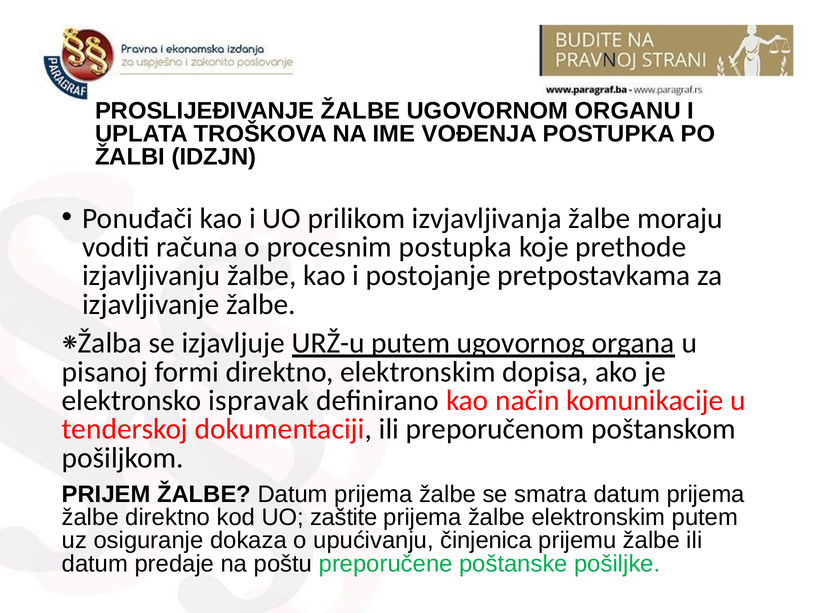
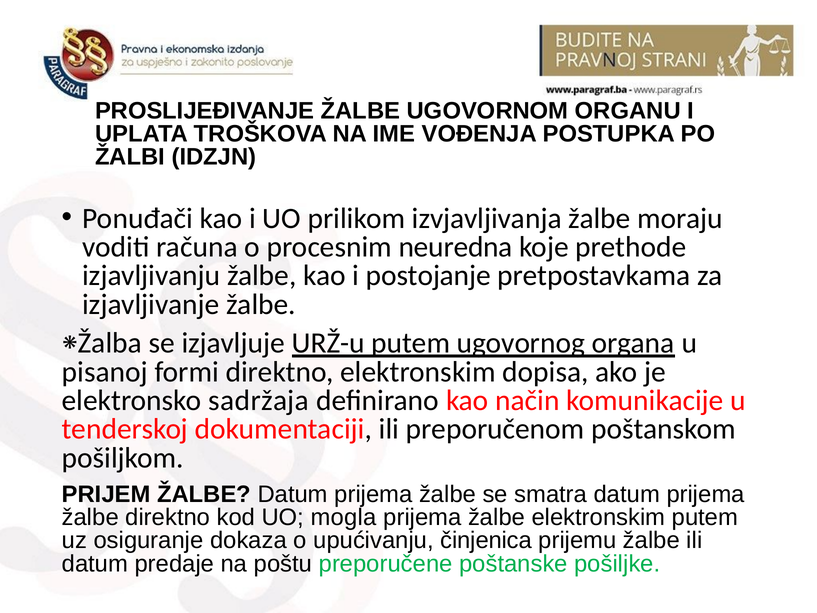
procesnim postupka: postupka -> neuredna (456, 247)
ispravak: ispravak -> sadržaja (259, 400)
zaštite: zaštite -> mogla (344, 517)
